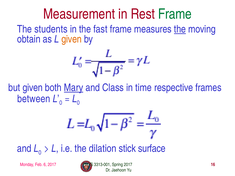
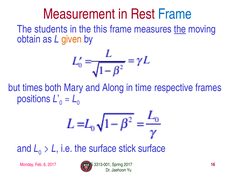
Frame colour: green -> blue (175, 14)
fast: fast -> this (100, 29)
but given: given -> times (33, 88)
Mary underline: present -> none (74, 88)
Class: Class -> Along (113, 88)
between: between -> positions (34, 99)
the dilation: dilation -> surface (103, 149)
